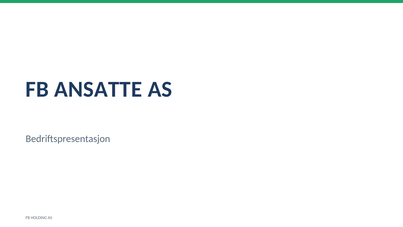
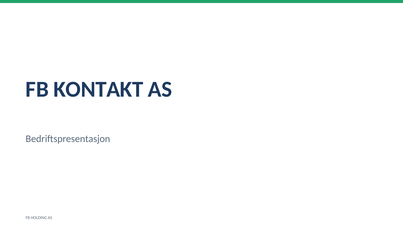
ANSATTE: ANSATTE -> KONTAKT (98, 89)
